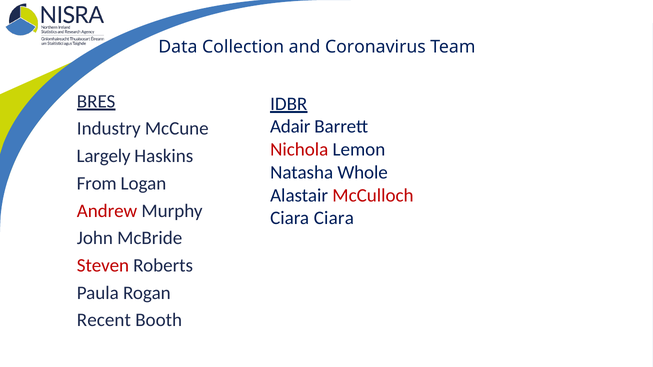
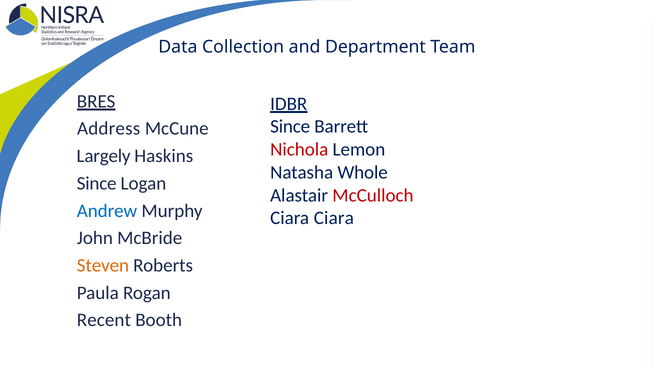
Coronavirus: Coronavirus -> Department (375, 47)
Adair: Adair -> Since (290, 127)
Industry: Industry -> Address (109, 129)
From: From -> Since (97, 184)
Andrew colour: red -> blue (107, 211)
Steven colour: red -> orange (103, 266)
